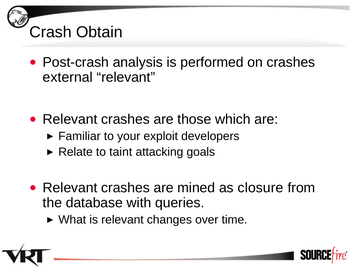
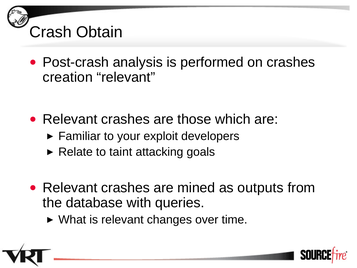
external: external -> creation (68, 77)
closure: closure -> outputs (261, 188)
